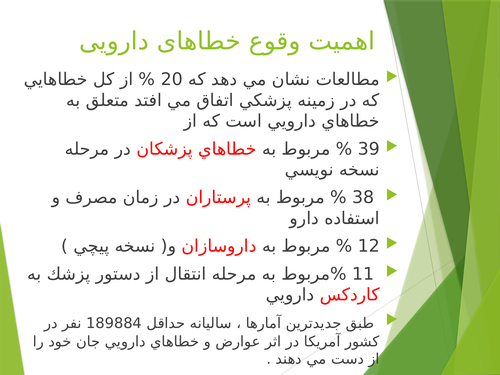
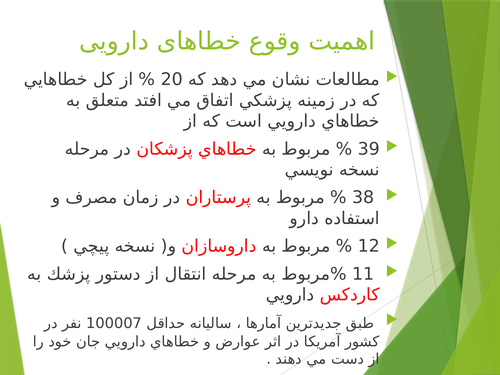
189884: 189884 -> 100007 (114, 323)
